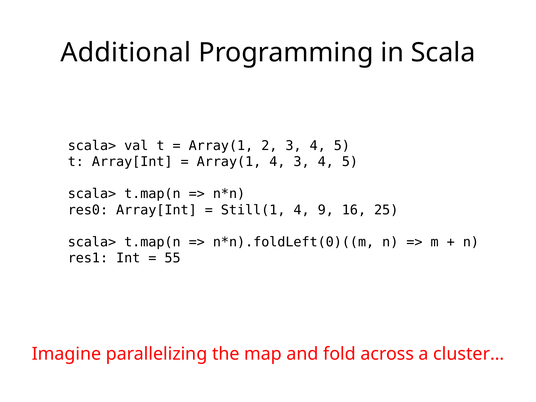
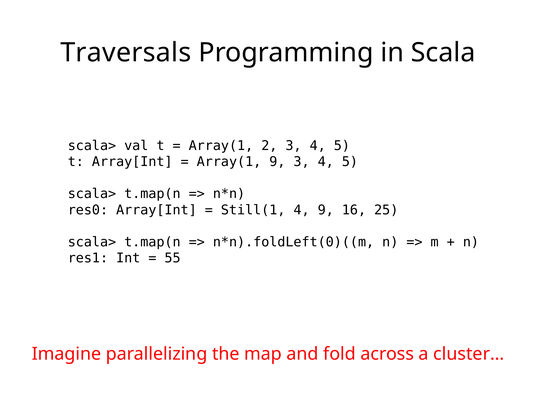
Additional: Additional -> Traversals (126, 53)
Array(1 4: 4 -> 9 (277, 162)
